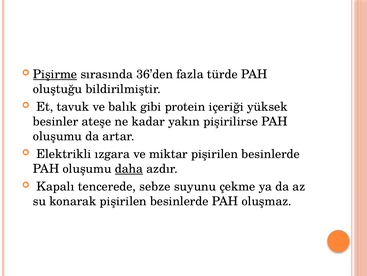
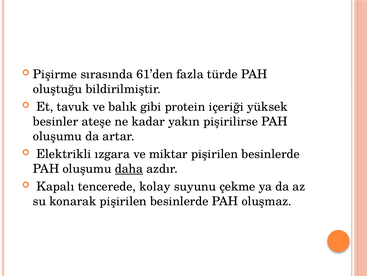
Pişirme underline: present -> none (55, 74)
36’den: 36’den -> 61’den (155, 74)
sebze: sebze -> kolay (155, 186)
